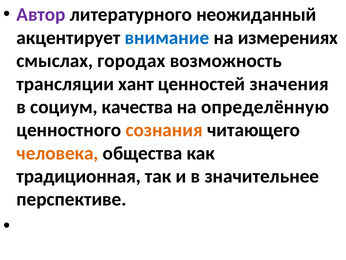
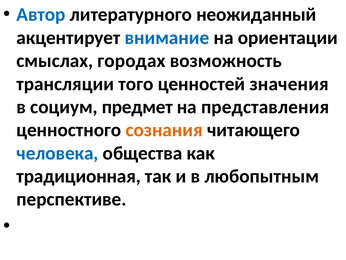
Автор colour: purple -> blue (41, 15)
измерениях: измерениях -> ориентации (288, 38)
хант: хант -> того (136, 84)
качества: качества -> предмет (137, 107)
определённую: определённую -> представления (265, 107)
человека colour: orange -> blue (57, 153)
значительнее: значительнее -> любопытным (262, 176)
